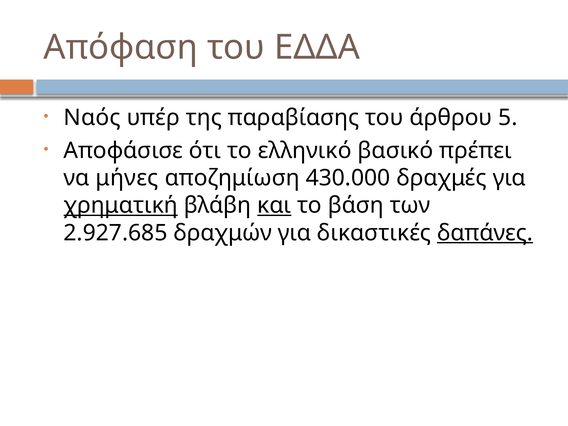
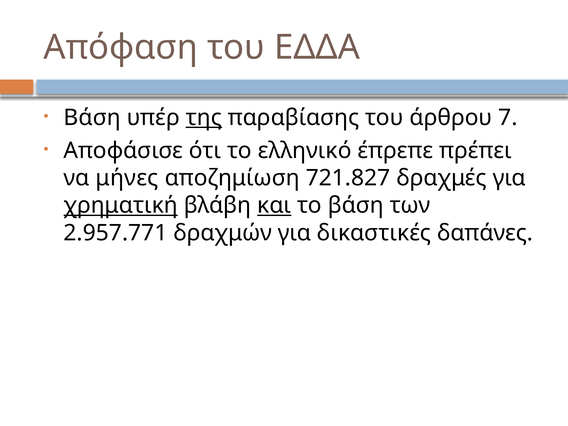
Ναός: Ναός -> Βάση (92, 118)
της underline: none -> present (204, 118)
5: 5 -> 7 (508, 118)
βασικό: βασικό -> έπρεπε (395, 151)
430.000: 430.000 -> 721.827 (348, 178)
2.927.685: 2.927.685 -> 2.957.771 (115, 233)
δαπάνες underline: present -> none (485, 233)
